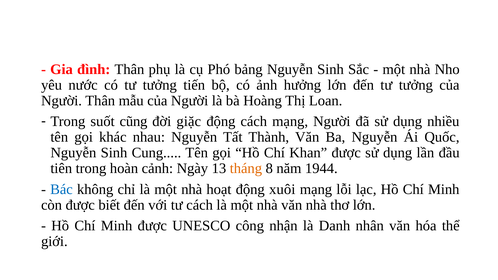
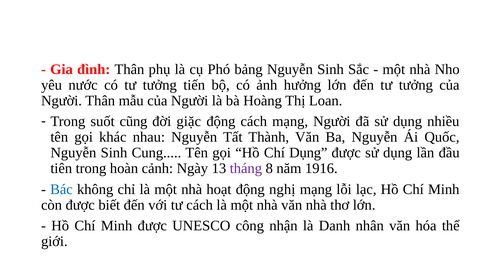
Chí Khan: Khan -> Dụng (308, 153)
tháng colour: orange -> purple (246, 169)
1944: 1944 -> 1916 (321, 169)
xuôi: xuôi -> nghị (282, 189)
